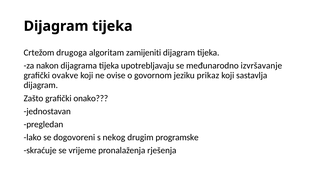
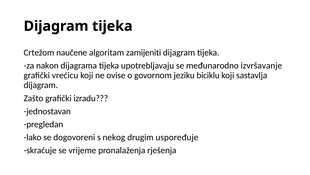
drugoga: drugoga -> naučene (72, 52)
ovakve: ovakve -> vrećicu (65, 75)
prikaz: prikaz -> biciklu (208, 75)
onako: onako -> izradu (91, 98)
programske: programske -> uspoređuje (177, 137)
